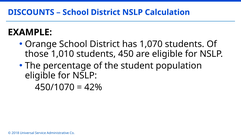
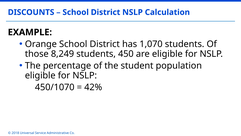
1,010: 1,010 -> 8,249 (63, 54)
